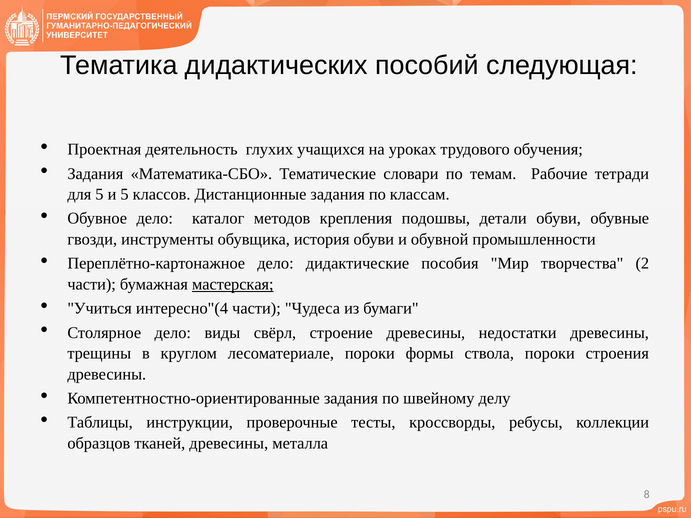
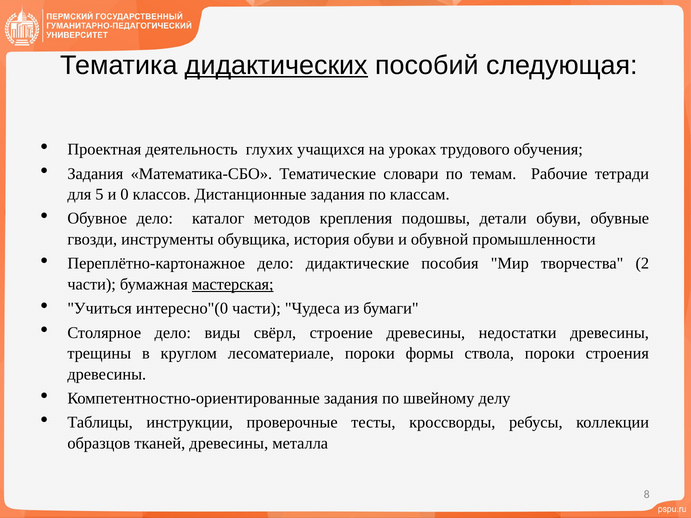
дидактических underline: none -> present (276, 65)
и 5: 5 -> 0 (125, 194)
интересно"(4: интересно"(4 -> интересно"(0 (182, 309)
